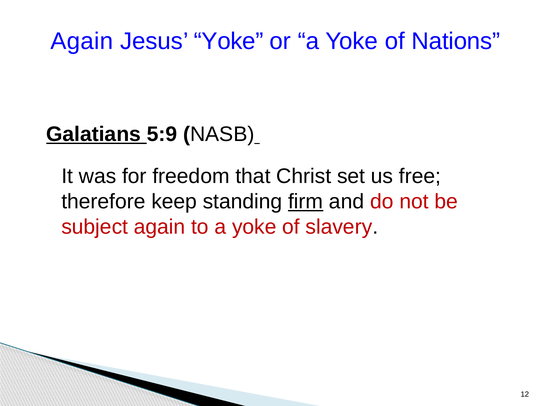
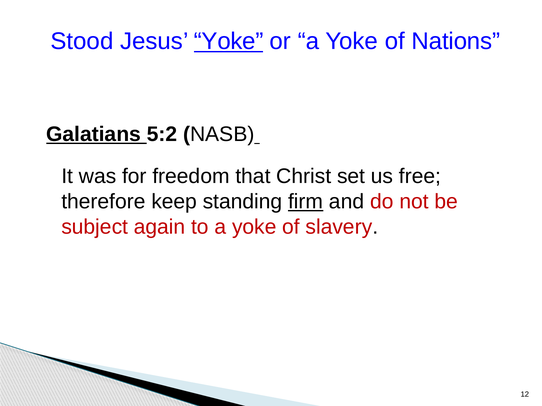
Again: Again -> Stood (82, 41)
Yoke underline: none -> present (229, 41)
5:9: 5:9 -> 5:2 (162, 134)
